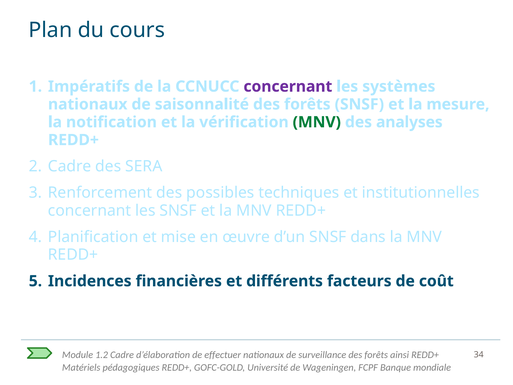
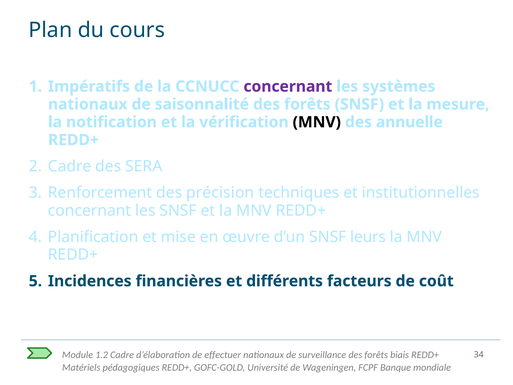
MNV colour: green -> black (317, 122)
analyses: analyses -> annuelle (409, 122)
possibles: possibles -> précision (220, 193)
dans: dans -> leurs (368, 237)
ainsi: ainsi -> biais (400, 355)
